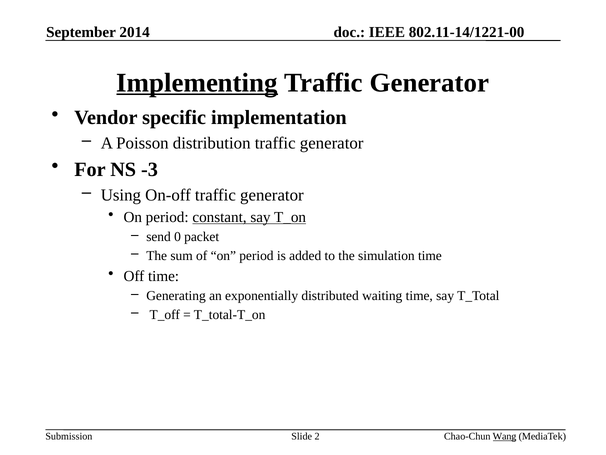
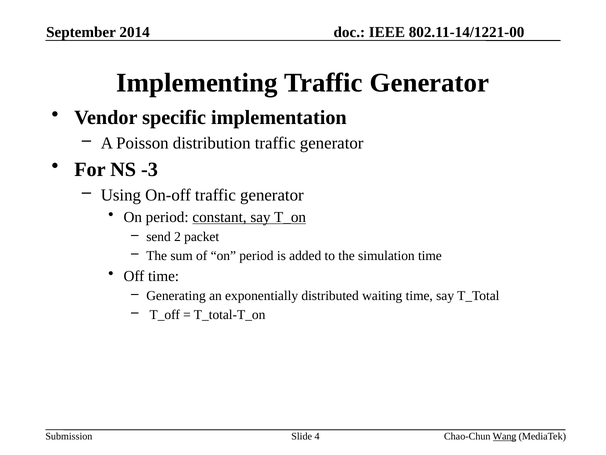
Implementing underline: present -> none (197, 83)
0: 0 -> 2 (178, 237)
2: 2 -> 4 (317, 436)
